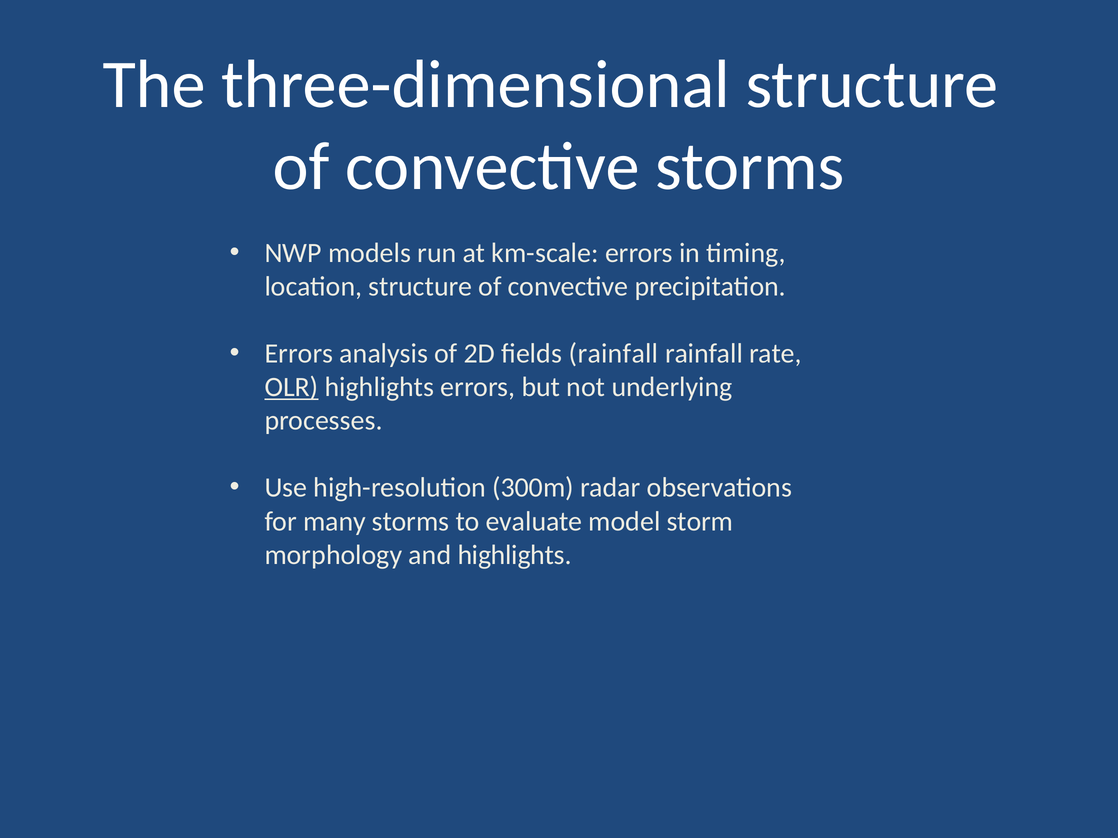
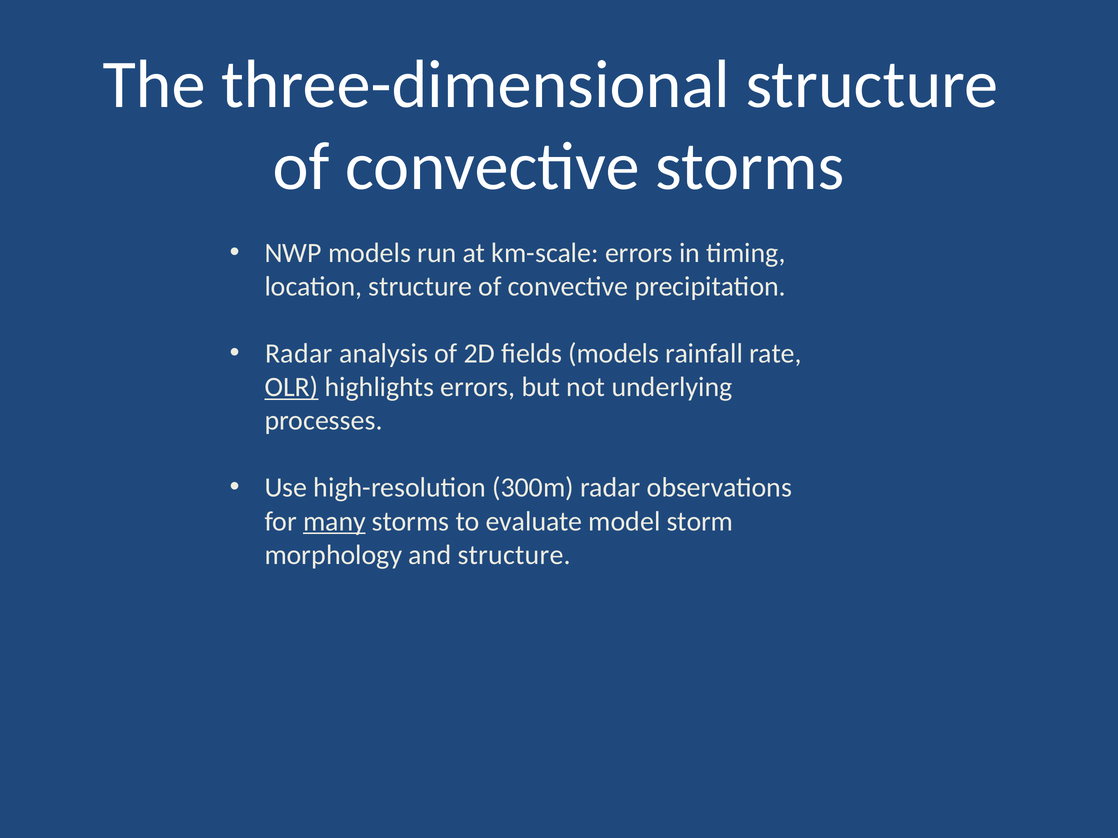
Errors: Errors -> Radar (299, 354)
fields rainfall: rainfall -> models (614, 354)
many underline: none -> present (334, 522)
and highlights: highlights -> structure (514, 555)
